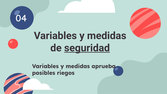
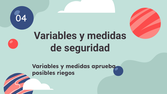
seguridad underline: present -> none (87, 48)
